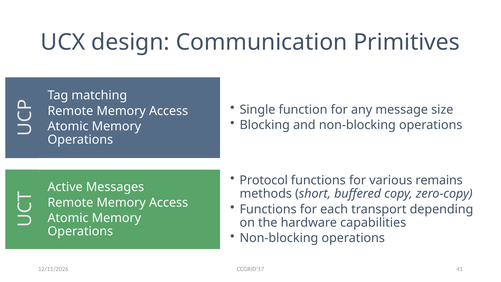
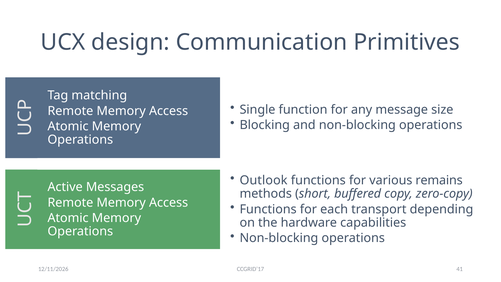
Protocol: Protocol -> Outlook (264, 180)
